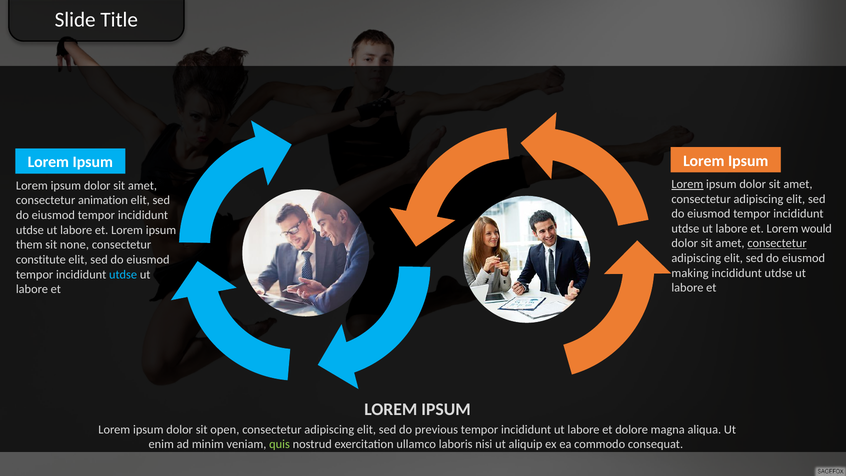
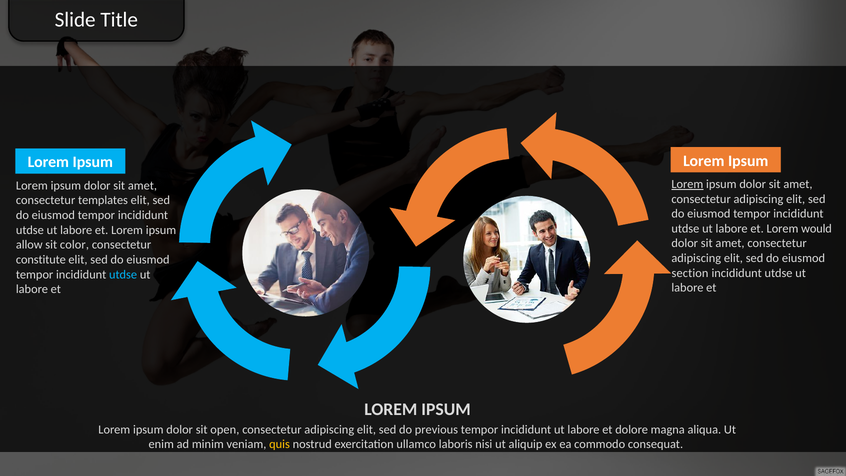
animation: animation -> templates (103, 200)
consectetur underline: present -> none (777, 243)
them: them -> allow (29, 245)
none: none -> color (74, 245)
making: making -> section (690, 273)
quis colour: light green -> yellow (280, 444)
